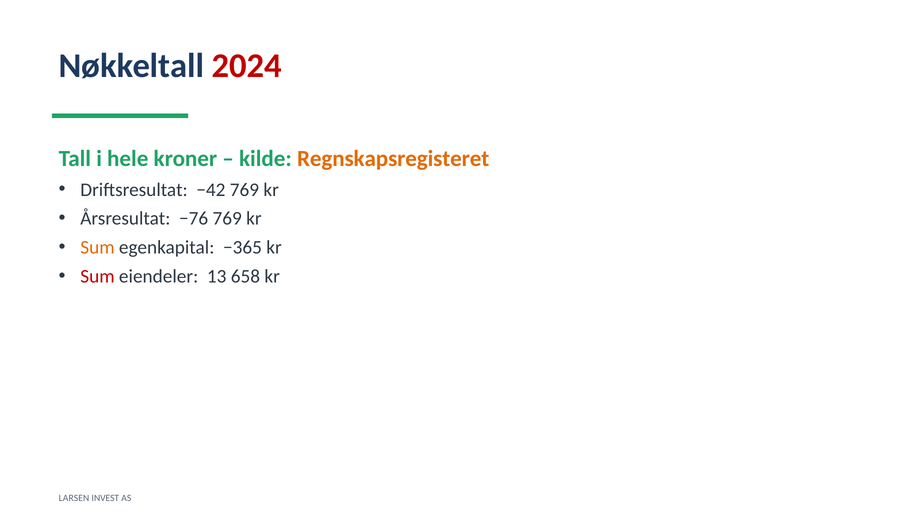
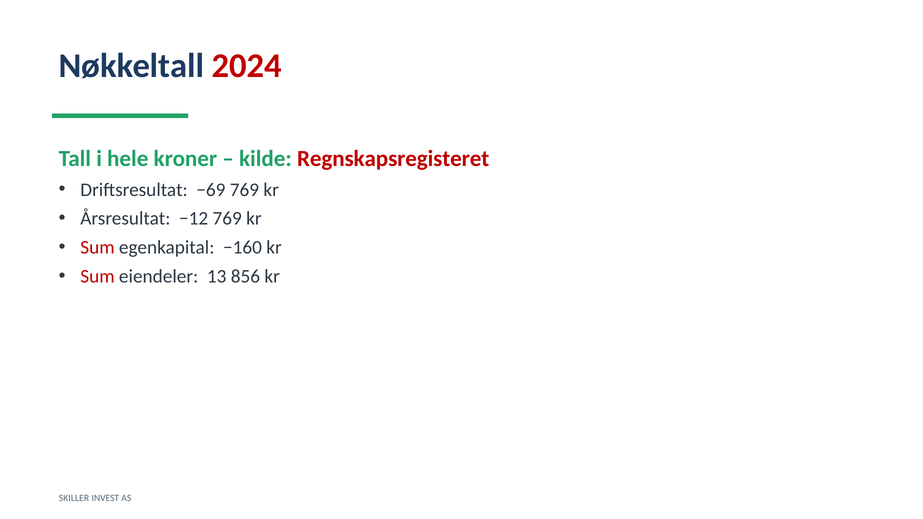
Regnskapsregisteret colour: orange -> red (393, 159)
−42: −42 -> −69 (211, 190)
−76: −76 -> −12 (194, 219)
Sum colour: orange -> red (98, 248)
−365: −365 -> −160 (242, 248)
658: 658 -> 856 (245, 276)
LARSEN: LARSEN -> SKILLER (74, 498)
